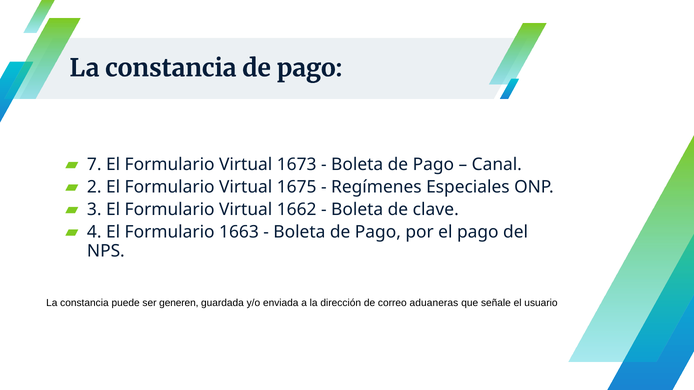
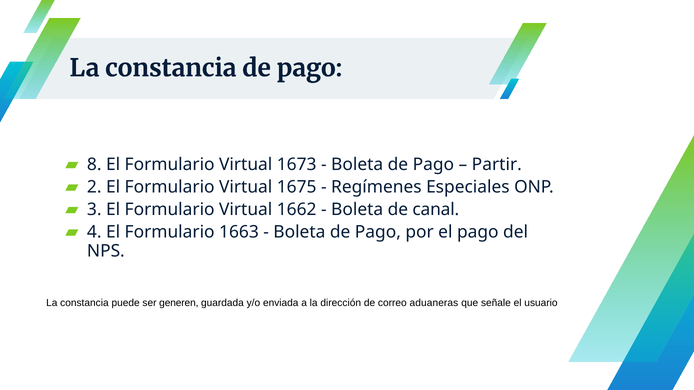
7: 7 -> 8 (94, 164)
Canal: Canal -> Partir (497, 164)
clave: clave -> canal (436, 210)
